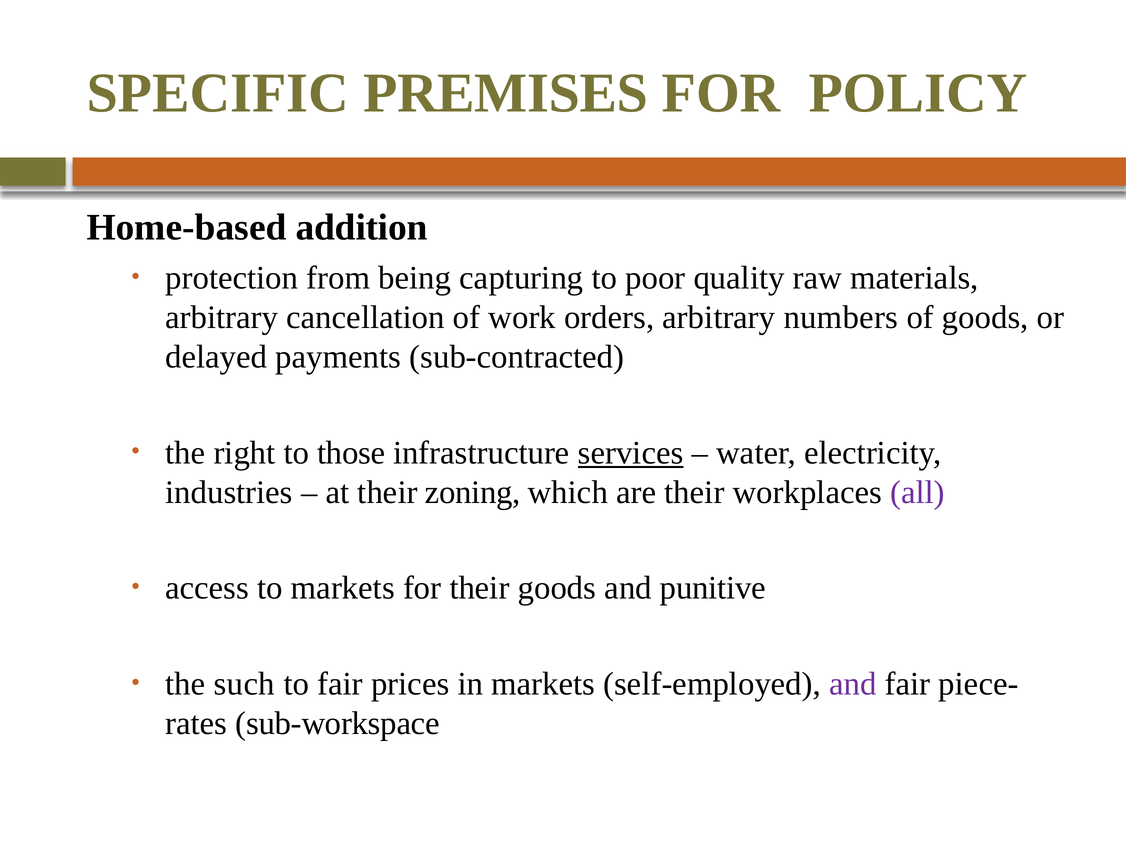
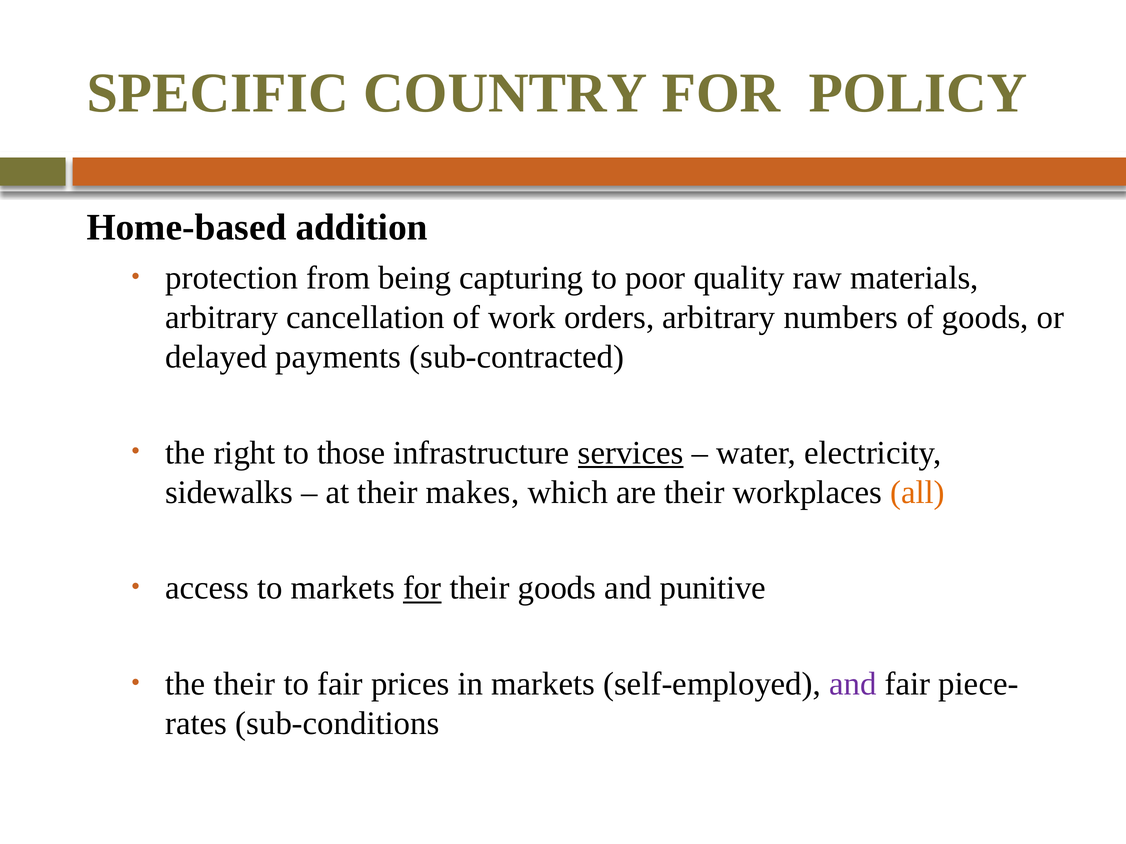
PREMISES: PREMISES -> COUNTRY (505, 93)
industries: industries -> sidewalks (229, 492)
zoning: zoning -> makes (472, 492)
all colour: purple -> orange (918, 492)
for underline: none -> present (422, 589)
the such: such -> their (244, 685)
sub-workspace: sub-workspace -> sub-conditions (337, 724)
